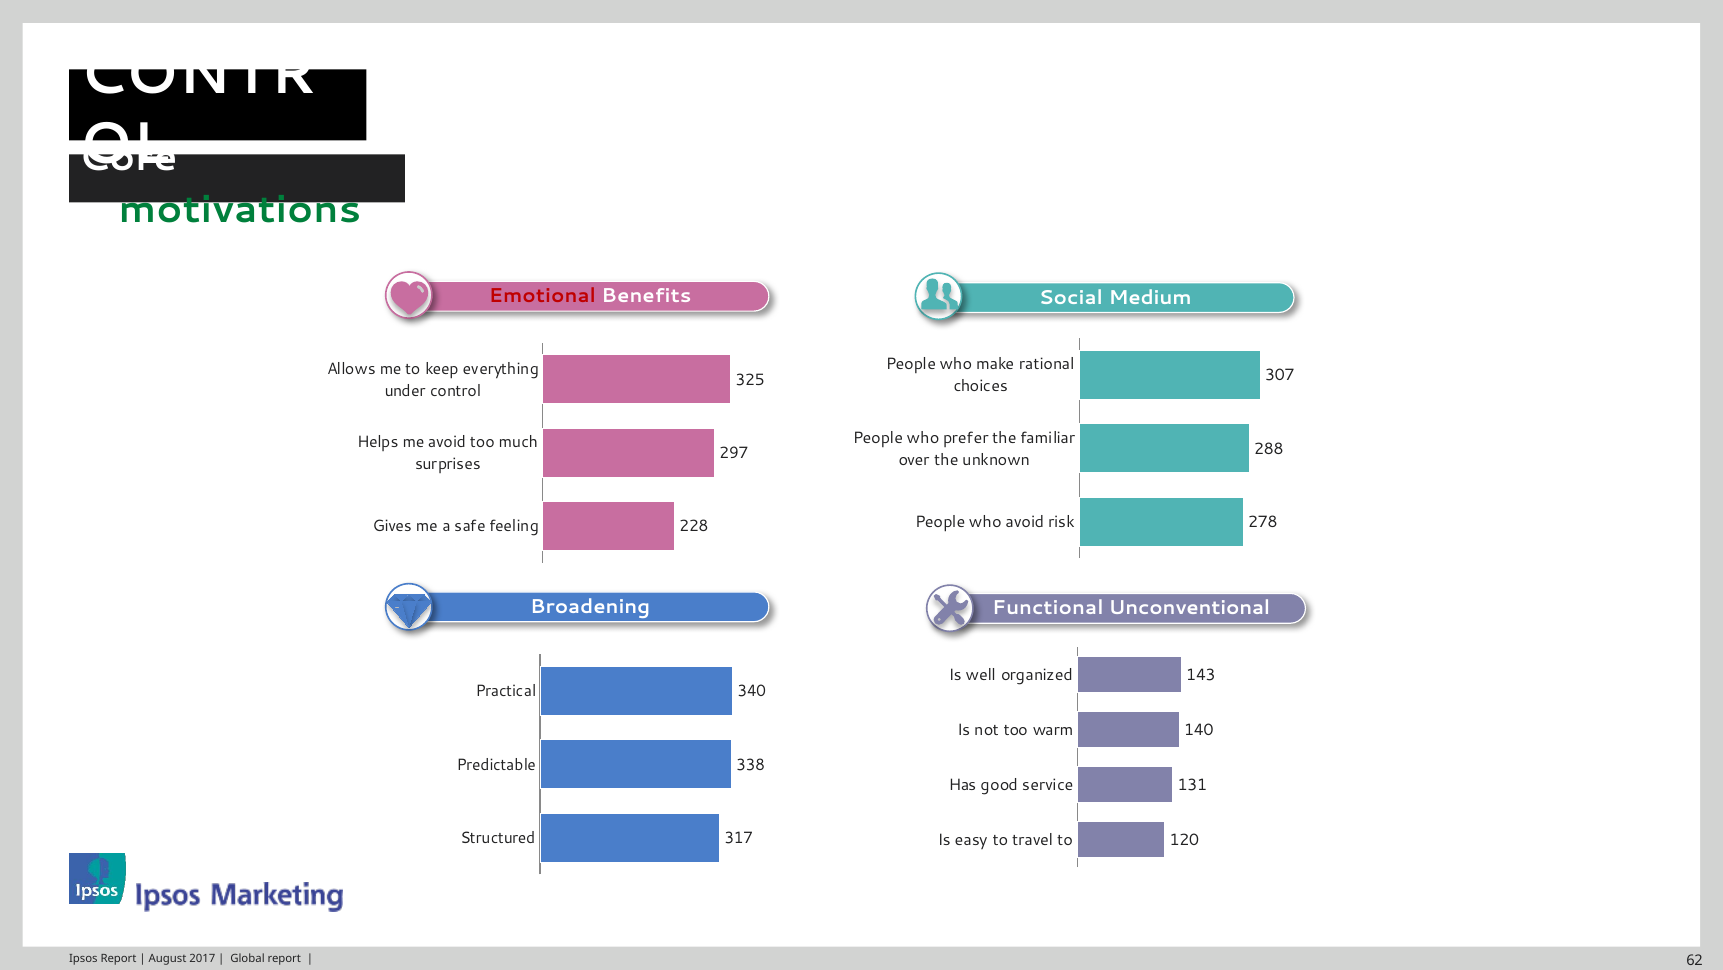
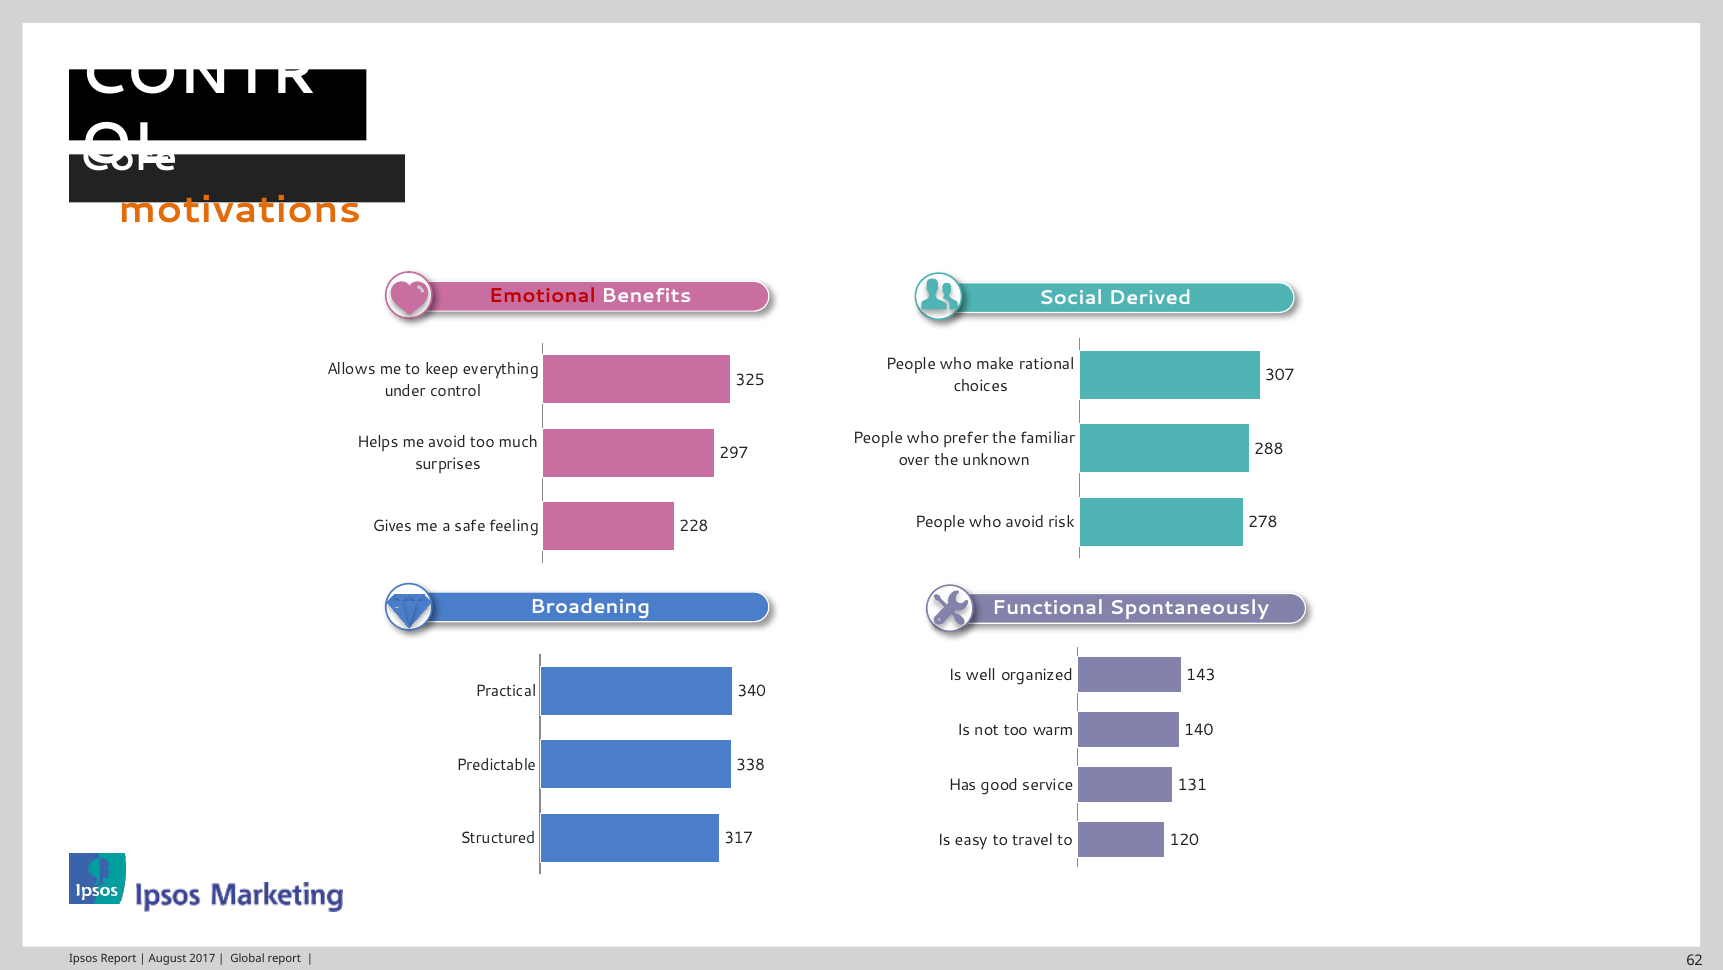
motivations colour: green -> orange (240, 209)
Medium: Medium -> Derived (1150, 297)
Unconventional: Unconventional -> Spontaneously (1189, 608)
